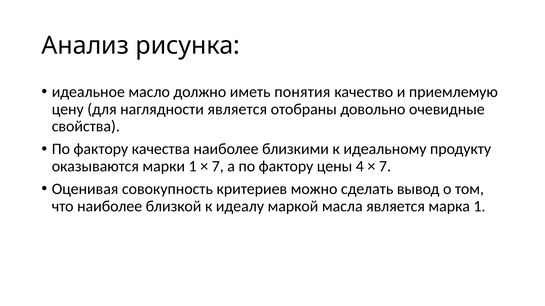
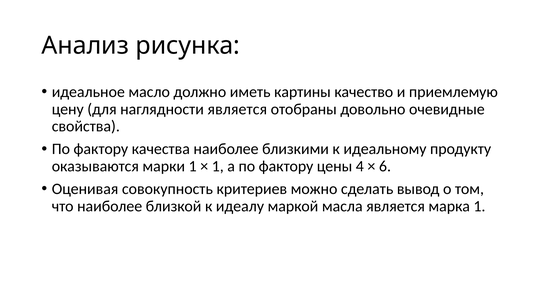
понятия: понятия -> картины (302, 92)
7: 7 -> 1 (218, 167)
7: 7 -> 6 (385, 167)
